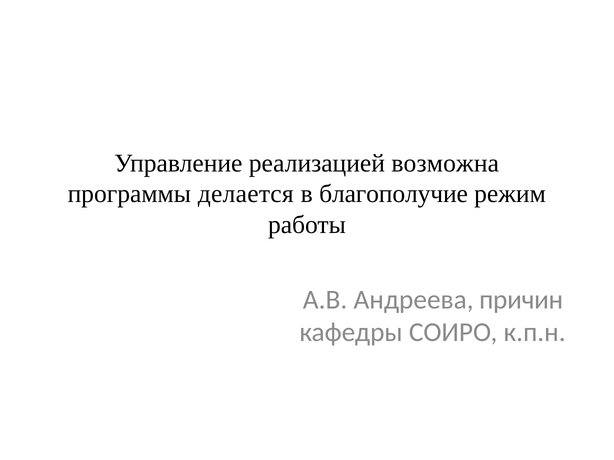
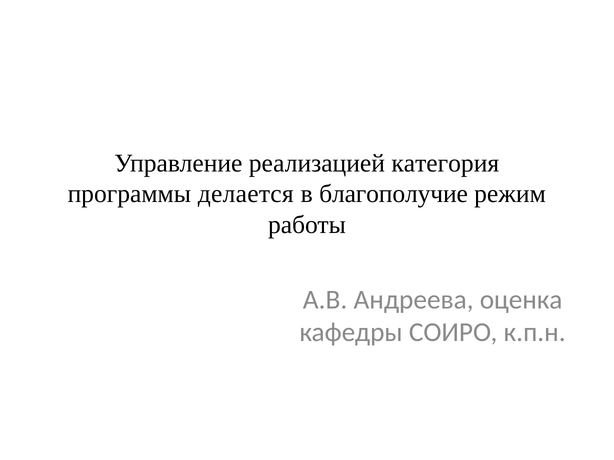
возможна: возможна -> категория (445, 163)
причин: причин -> оценка (521, 300)
